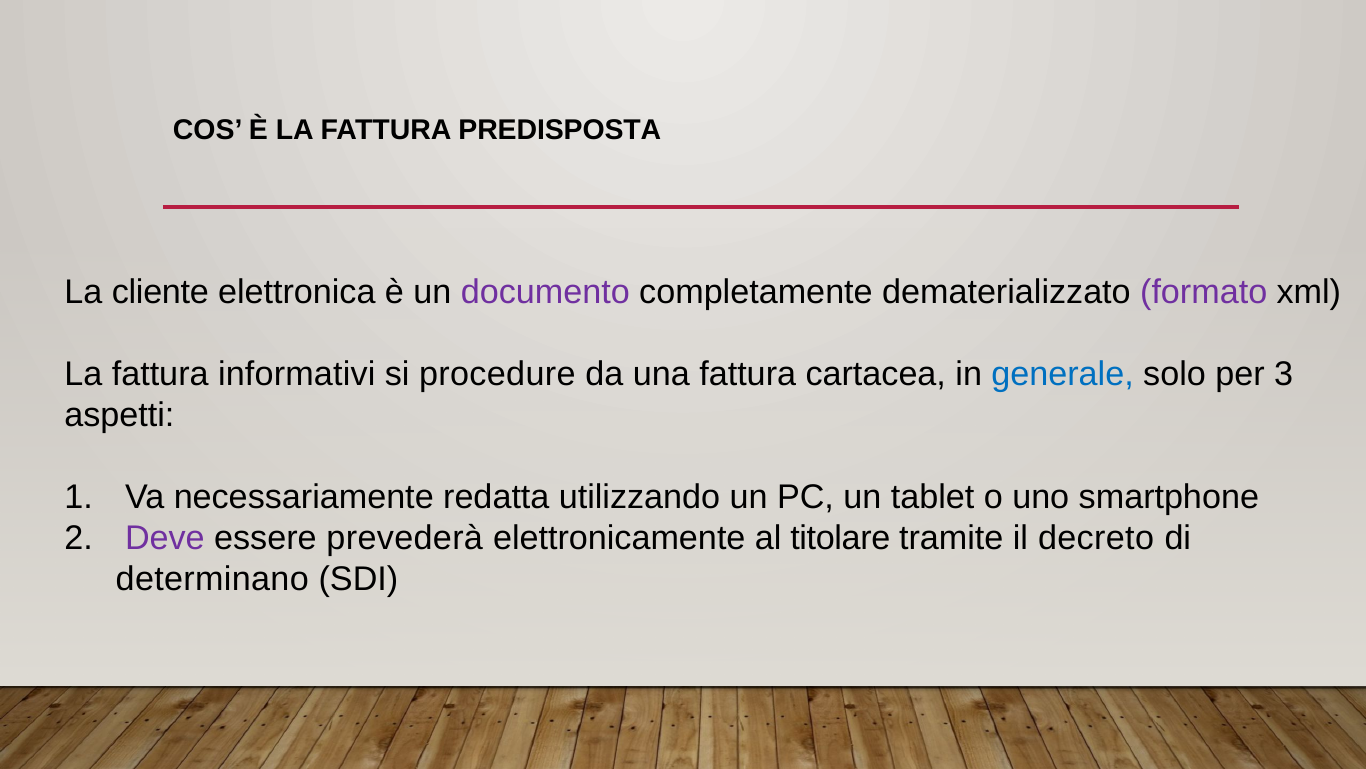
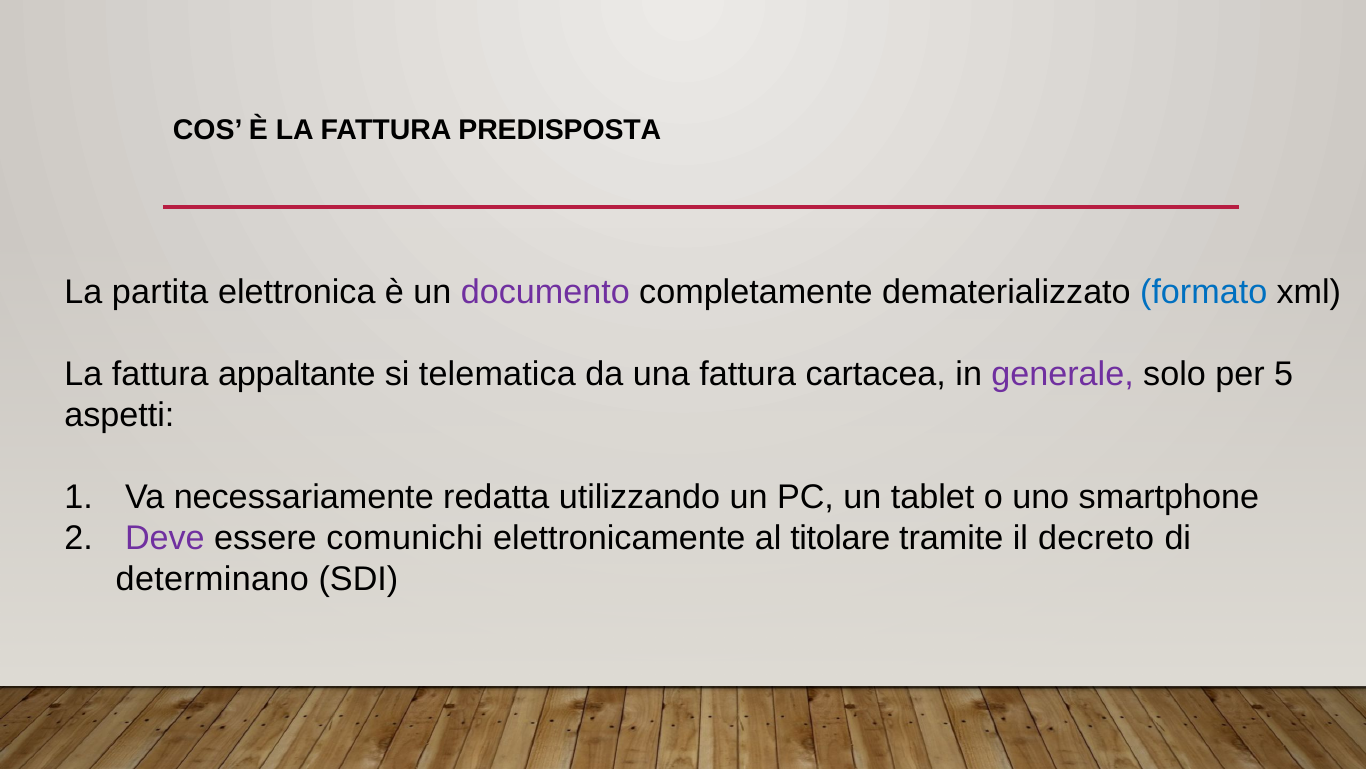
cliente: cliente -> partita (160, 292)
formato colour: purple -> blue (1204, 292)
informativi: informativi -> appaltante (297, 374)
procedure: procedure -> telematica (497, 374)
generale colour: blue -> purple (1063, 374)
3: 3 -> 5 (1284, 374)
prevederà: prevederà -> comunichi (405, 538)
